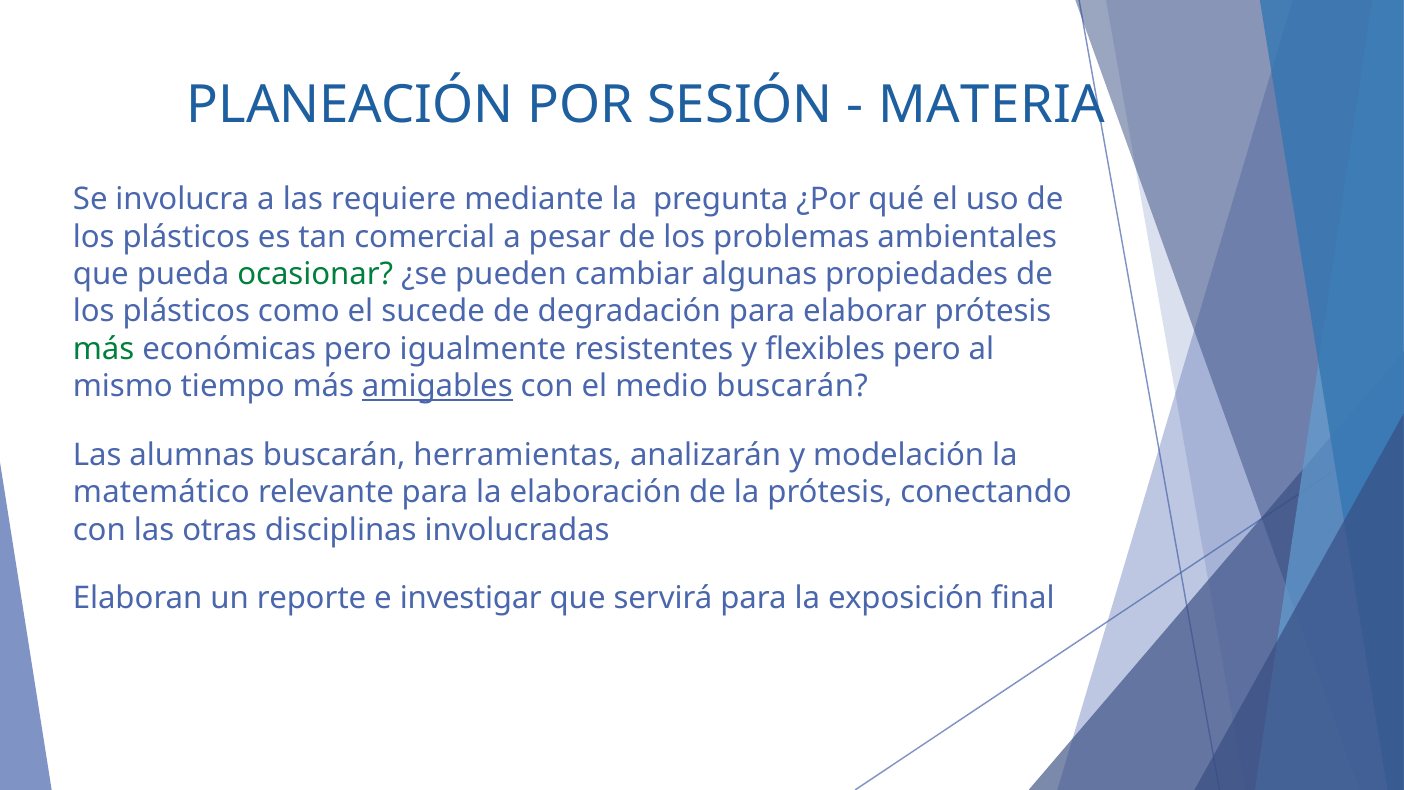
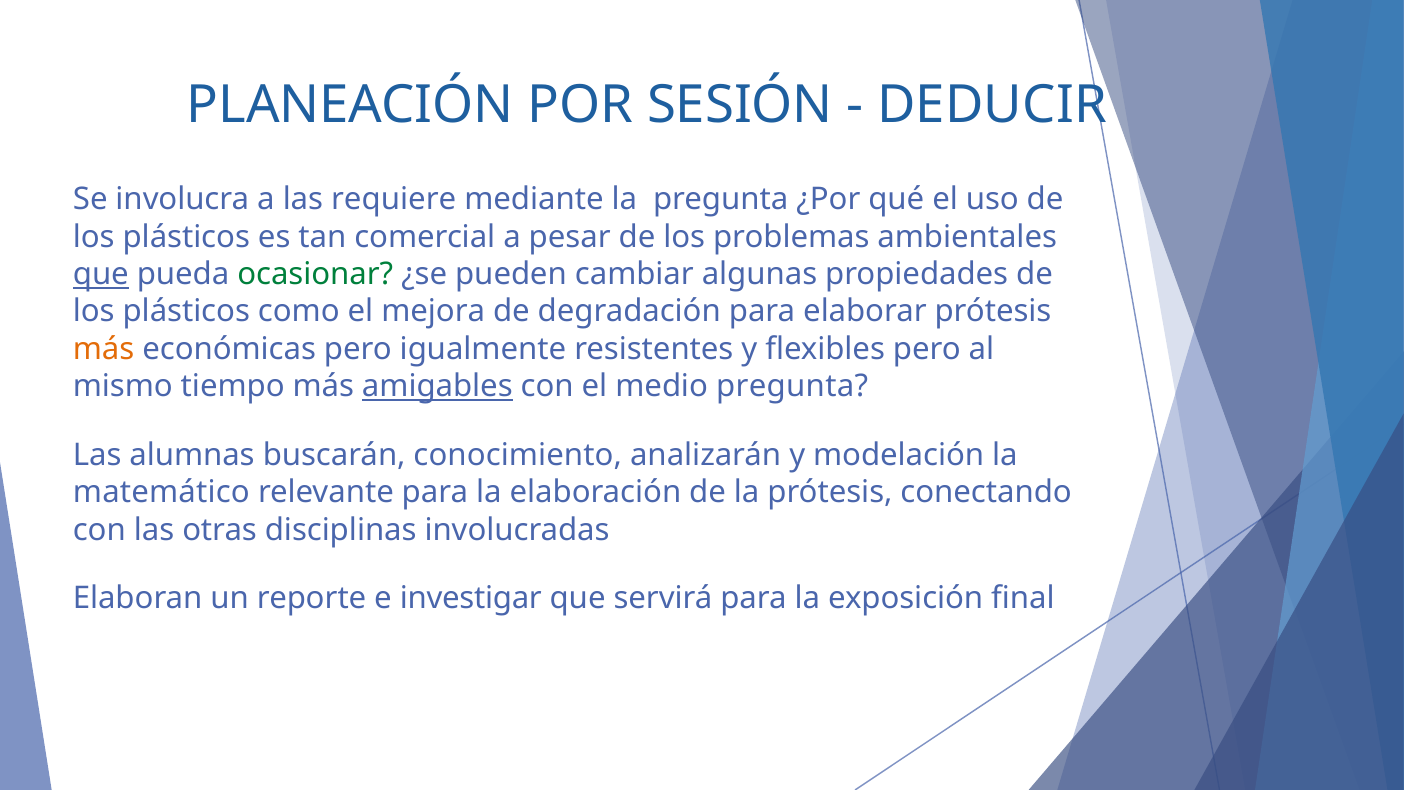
MATERIA: MATERIA -> DEDUCIR (992, 105)
que underline: none -> present (101, 274)
sucede: sucede -> mejora (433, 312)
más colour: green -> orange (104, 349)
medio buscarán: buscarán -> pregunta (792, 386)
herramientas: herramientas -> conocimiento (518, 455)
